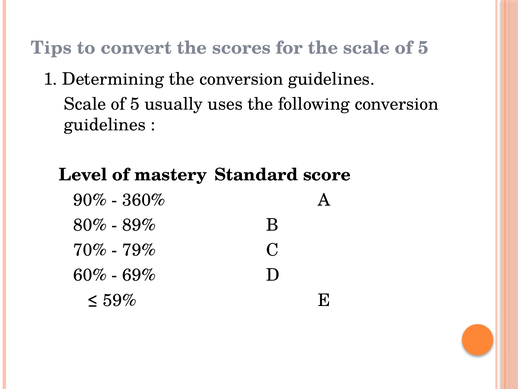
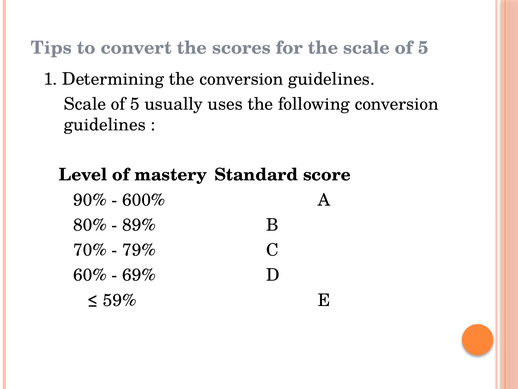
360%: 360% -> 600% (144, 200)
